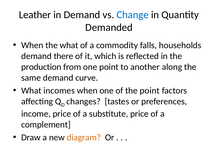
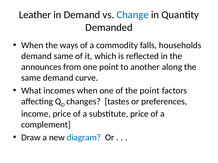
the what: what -> ways (69, 45)
demand there: there -> same (63, 56)
production: production -> announces (41, 67)
diagram colour: orange -> blue (84, 138)
